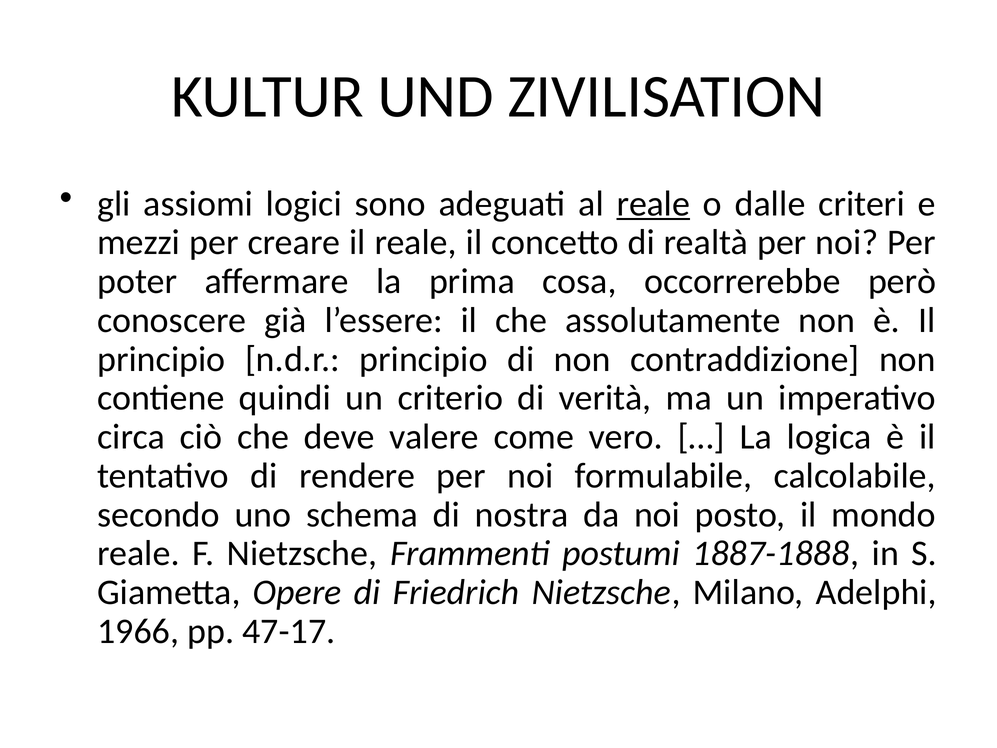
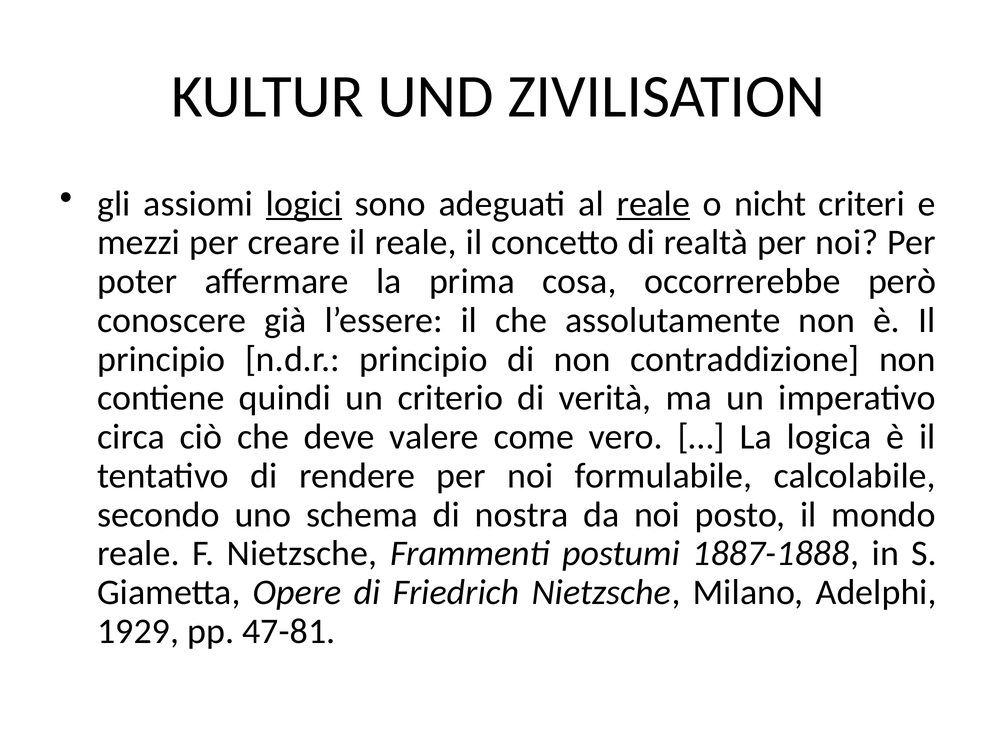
logici underline: none -> present (304, 204)
dalle: dalle -> nicht (770, 204)
1966: 1966 -> 1929 (138, 631)
47-17: 47-17 -> 47-81 (289, 631)
